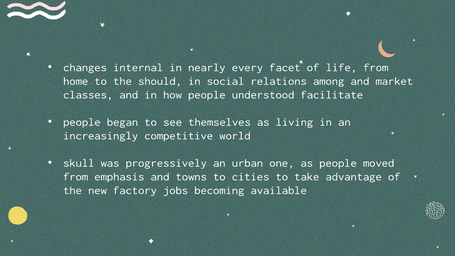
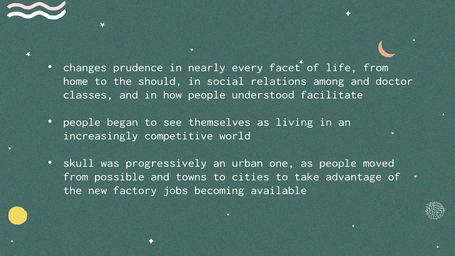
internal: internal -> prudence (138, 67)
market: market -> doctor (394, 81)
emphasis: emphasis -> possible (119, 177)
